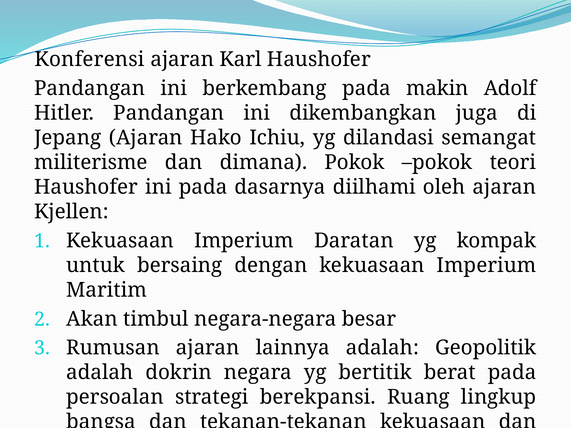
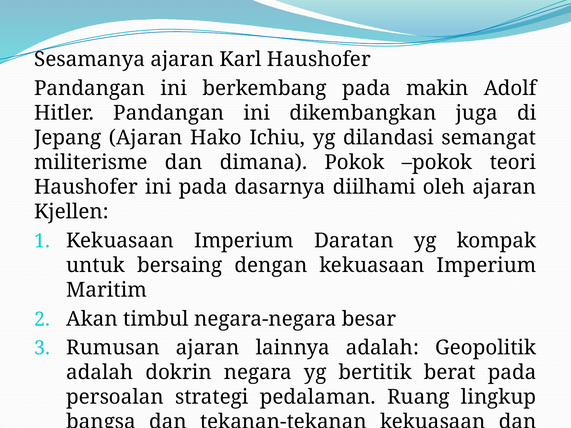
Konferensi: Konferensi -> Sesamanya (90, 59)
berekpansi: berekpansi -> pedalaman (318, 397)
